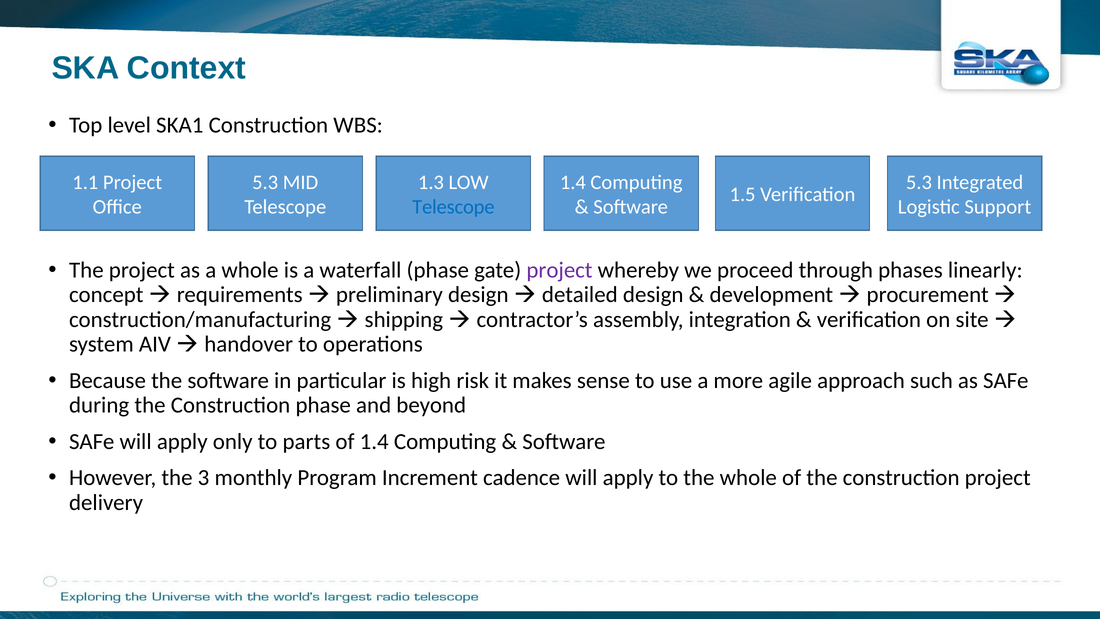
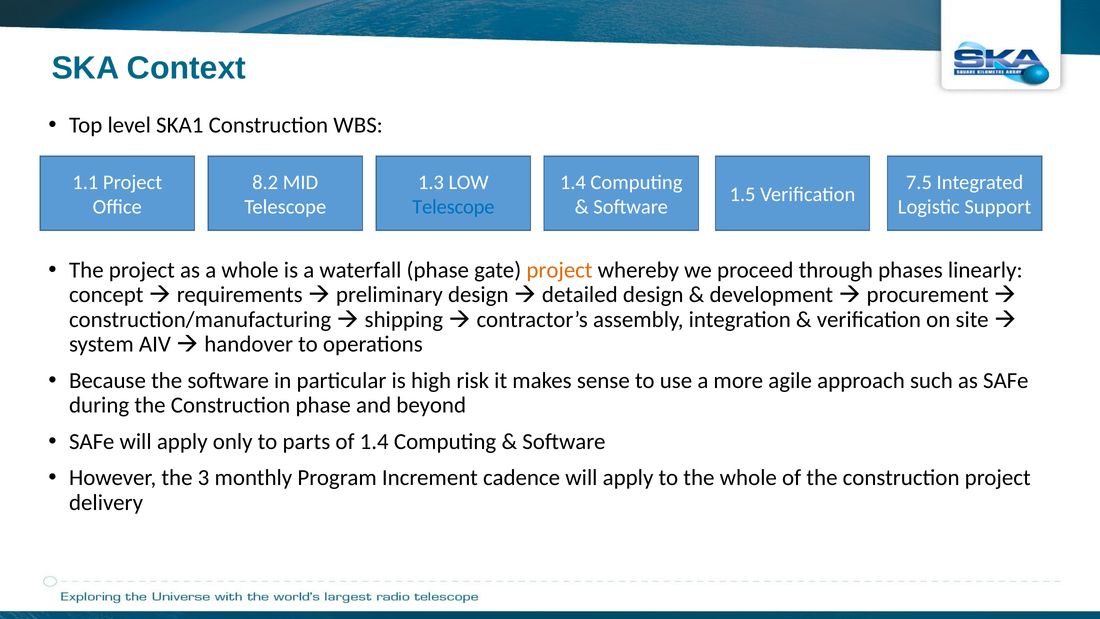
5.3: 5.3 -> 8.2 (265, 182)
5.3: 5.3 -> 7.5 (919, 182)
project colour: purple -> orange (559, 270)
